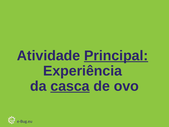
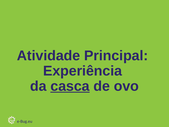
Principal underline: present -> none (116, 56)
